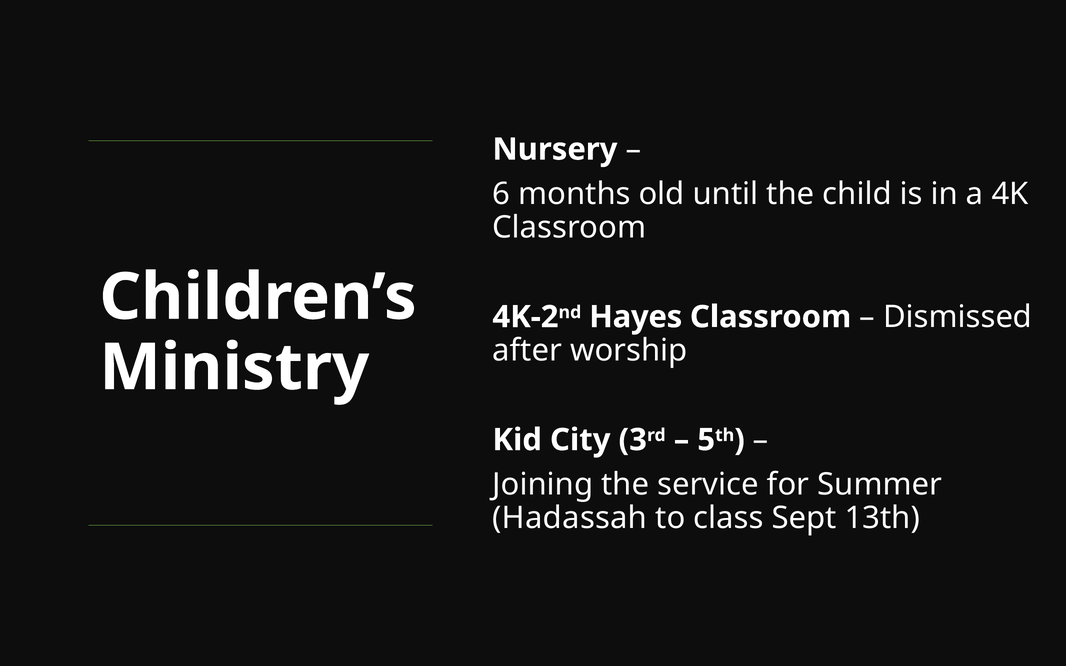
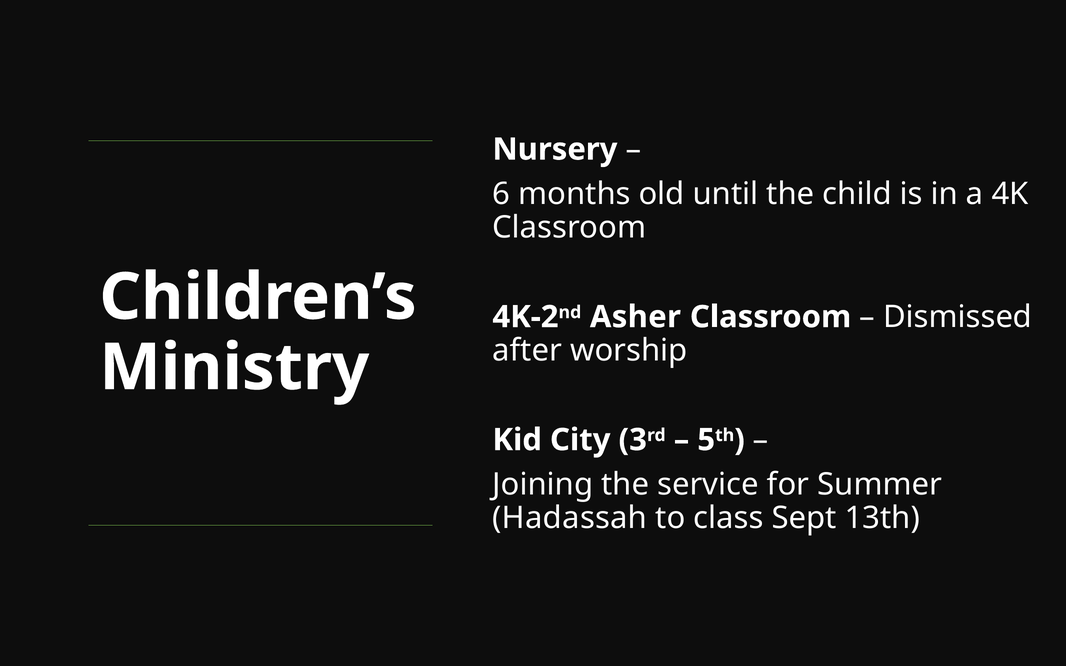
Hayes: Hayes -> Asher (635, 317)
